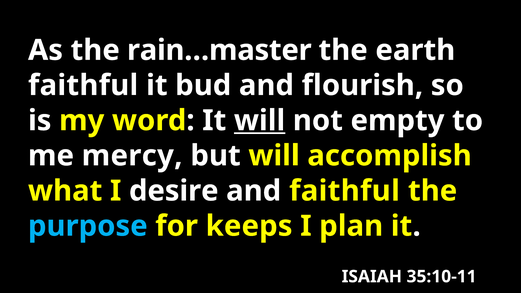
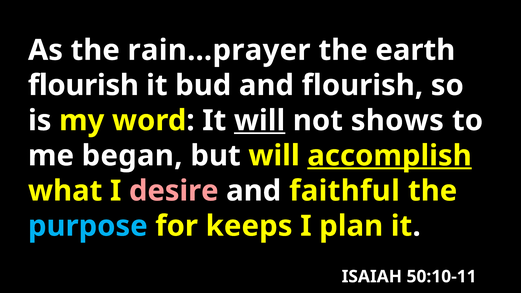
rain…master: rain…master -> rain…prayer (219, 50)
faithful: faithful -> flourish (83, 85)
empty: empty -> shows (397, 121)
mercy: mercy -> began (132, 156)
accomplish underline: none -> present (389, 156)
desire colour: white -> pink (174, 191)
35:10-11: 35:10-11 -> 50:10-11 (442, 277)
